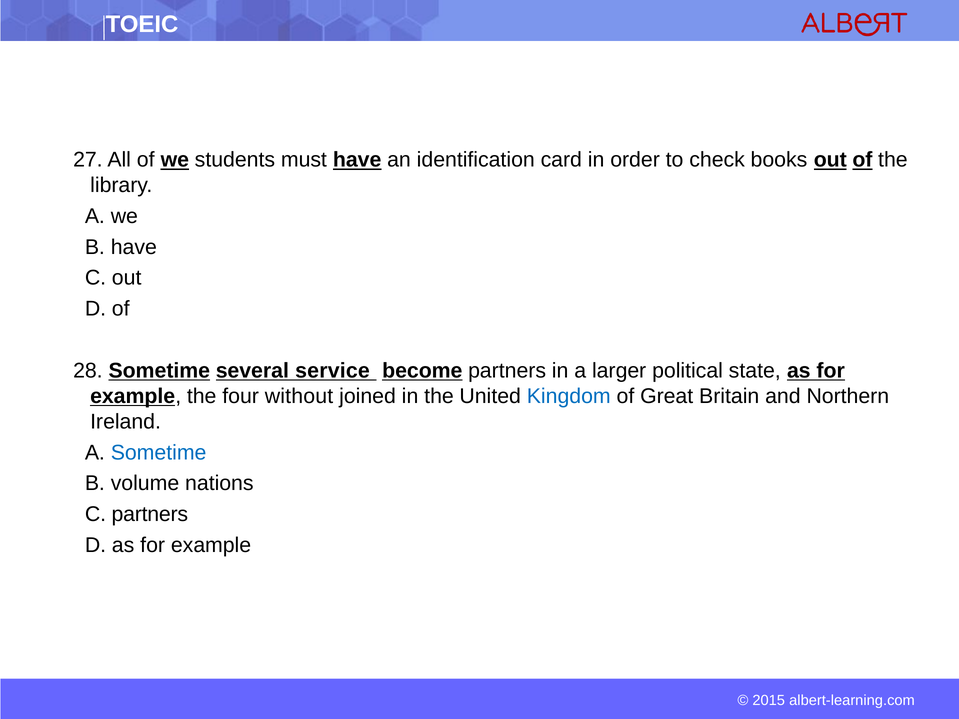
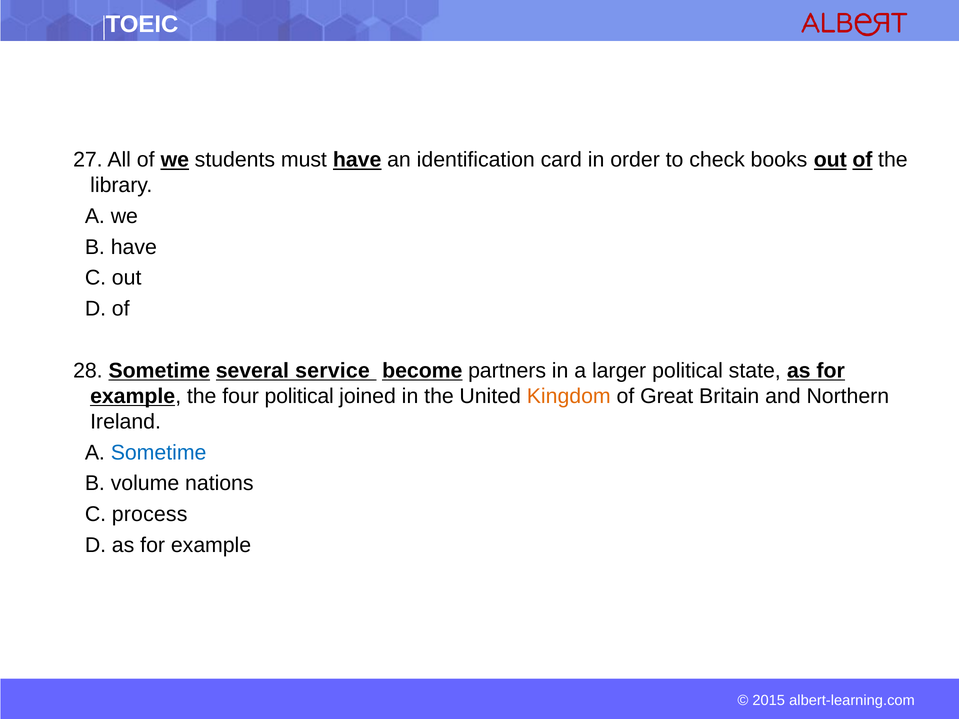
four without: without -> political (299, 396)
Kingdom colour: blue -> orange (569, 396)
C partners: partners -> process (150, 514)
